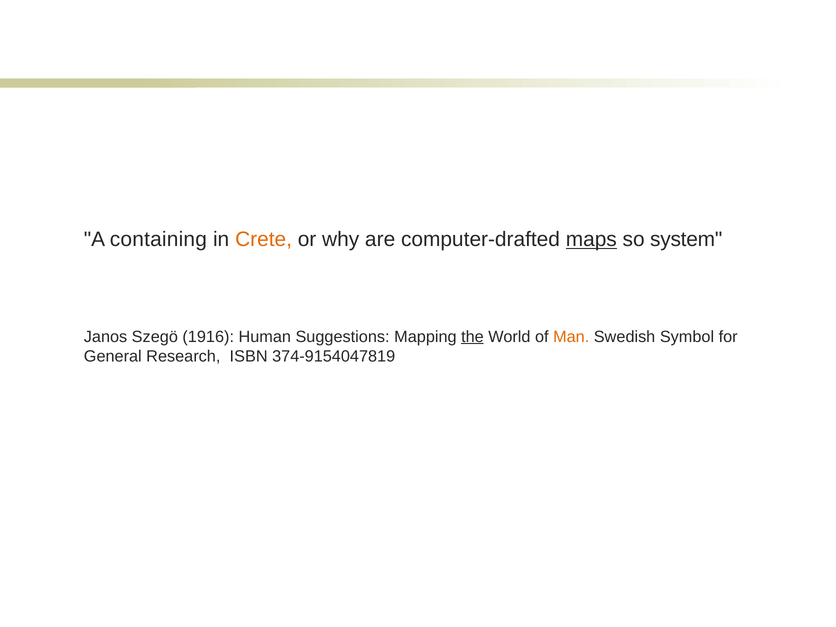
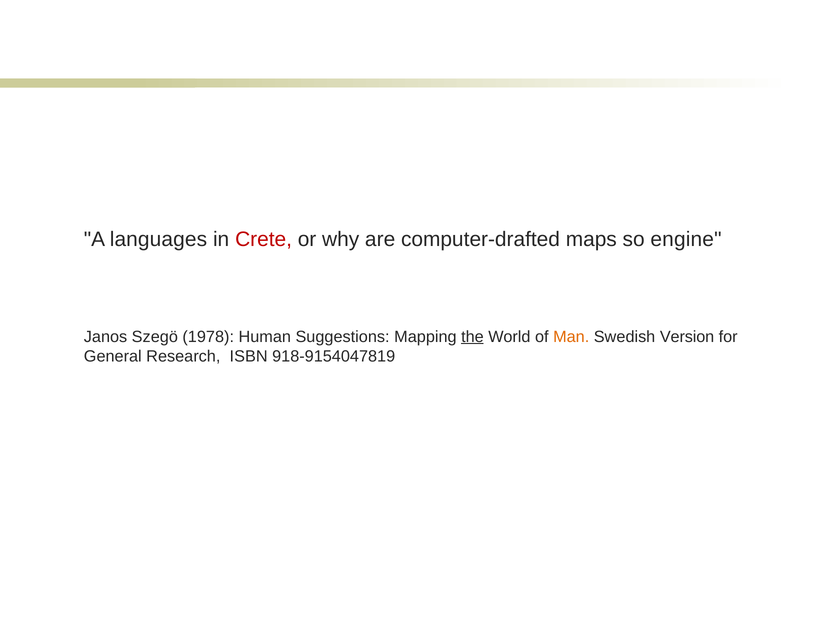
containing: containing -> languages (158, 239)
Crete colour: orange -> red (264, 239)
maps underline: present -> none (591, 239)
system: system -> engine (686, 239)
1916: 1916 -> 1978 (208, 337)
Symbol: Symbol -> Version (687, 337)
374-9154047819: 374-9154047819 -> 918-9154047819 (334, 356)
